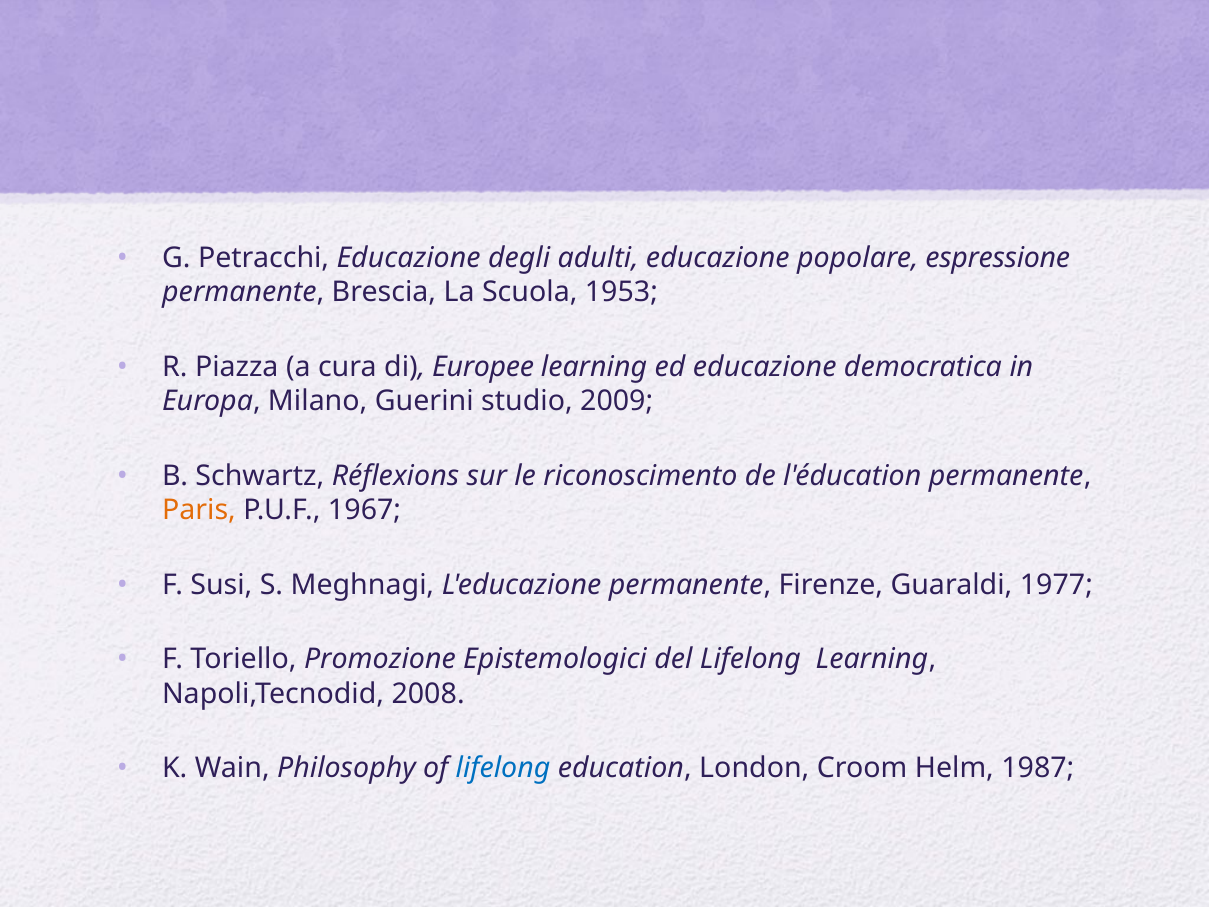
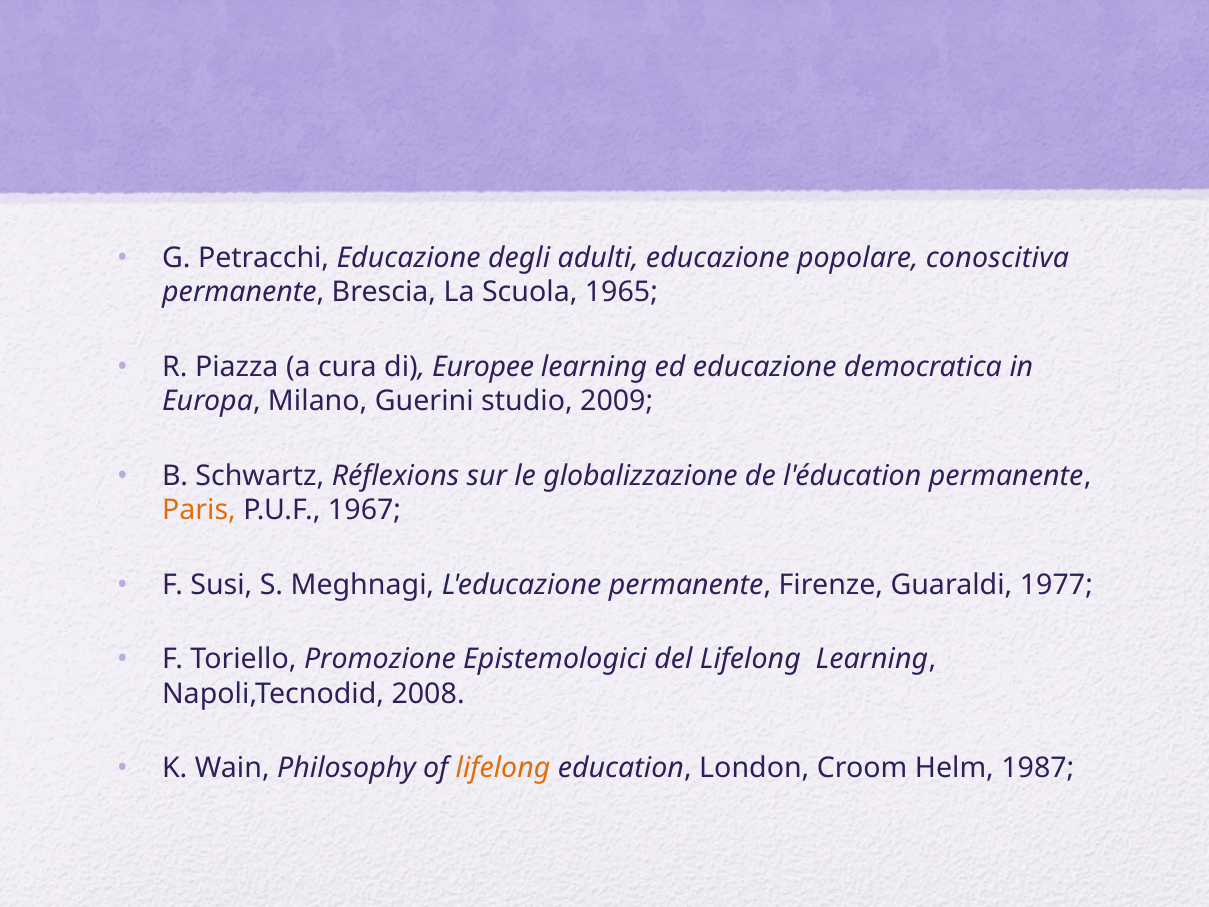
espressione: espressione -> conoscitiva (997, 258)
1953: 1953 -> 1965 (621, 292)
riconoscimento: riconoscimento -> globalizzazione (641, 476)
lifelong colour: blue -> orange (503, 768)
